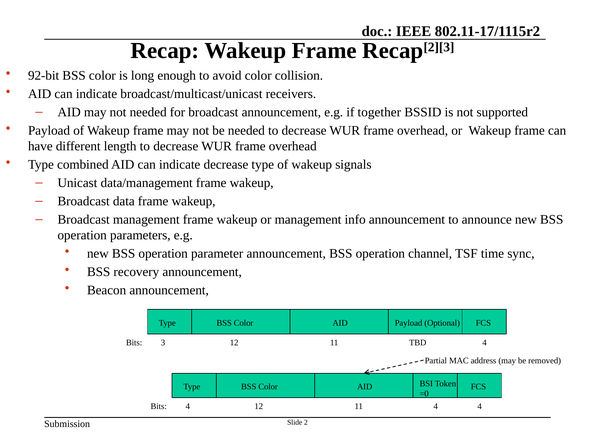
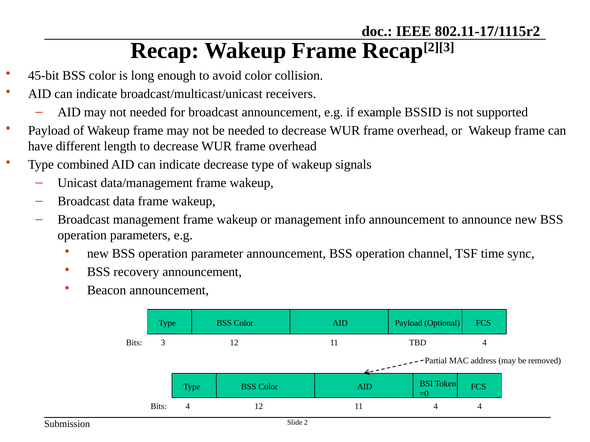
92-bit: 92-bit -> 45-bit (44, 76)
together: together -> example (379, 112)
